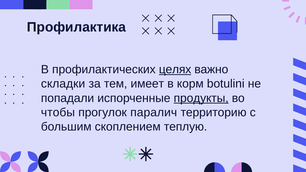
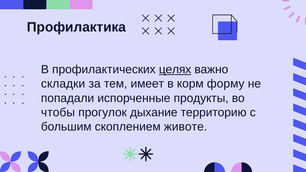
botulini: botulini -> форму (226, 84)
продукты underline: present -> none (201, 98)
паралич: паралич -> дыхание (154, 112)
теплую: теплую -> животе (185, 127)
